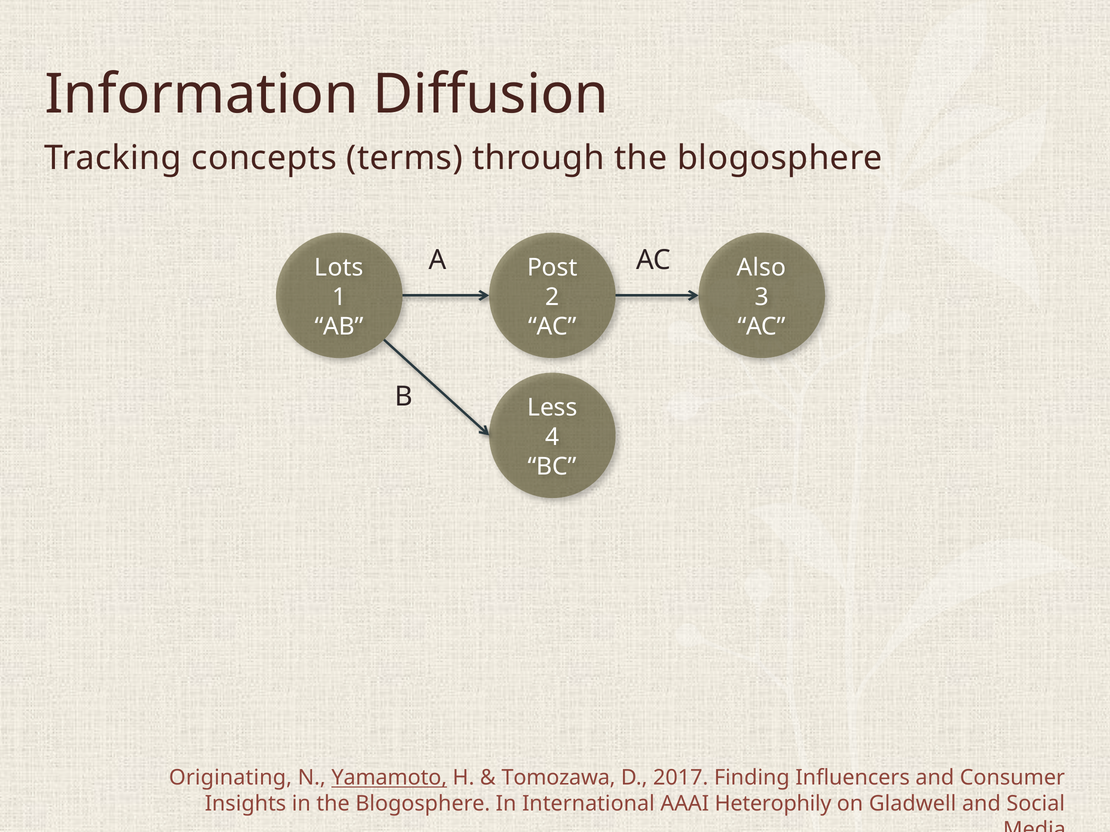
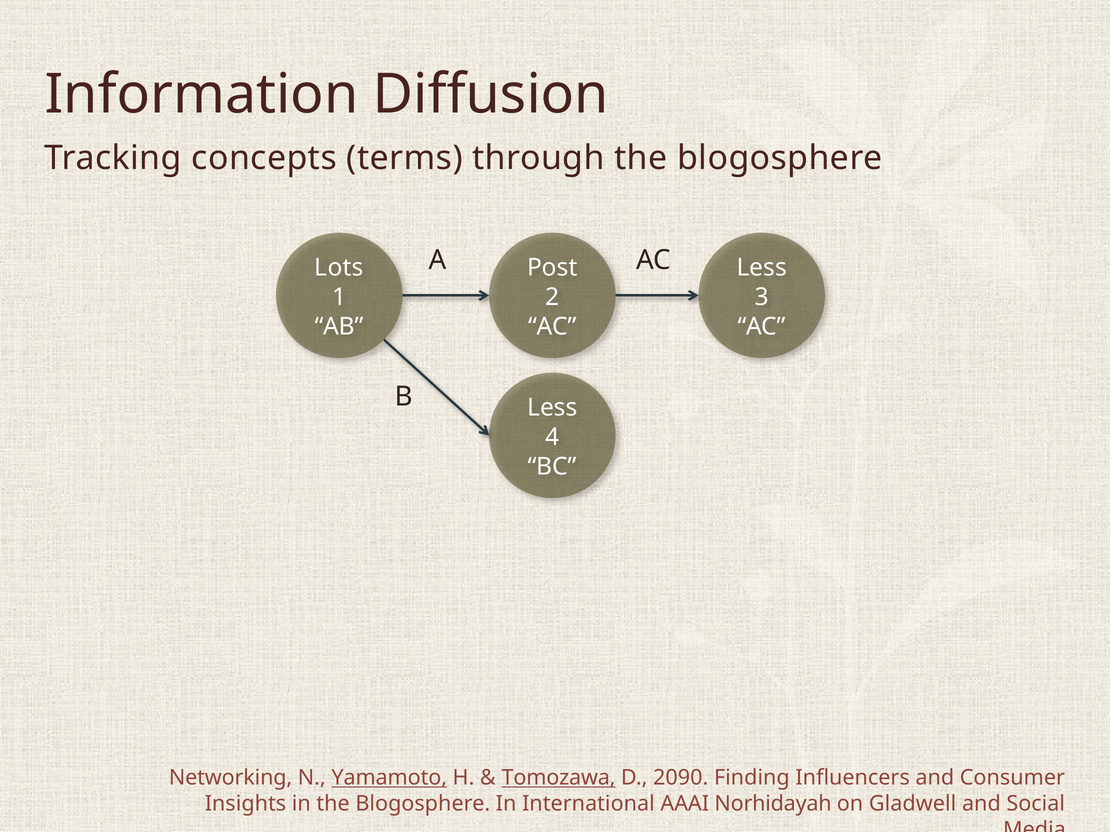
Also: Also -> Less (762, 268)
Originating: Originating -> Networking (231, 778)
Tomozawa underline: none -> present (559, 778)
2017: 2017 -> 2090 (681, 778)
Heterophily: Heterophily -> Norhidayah (773, 804)
